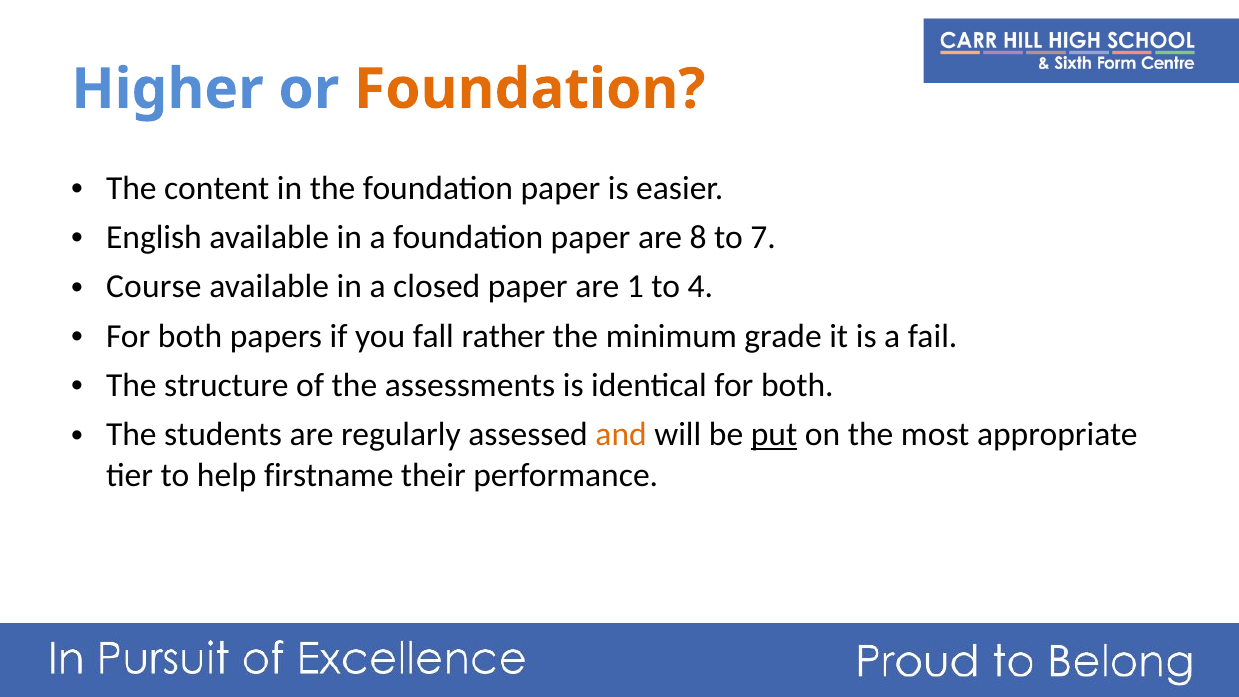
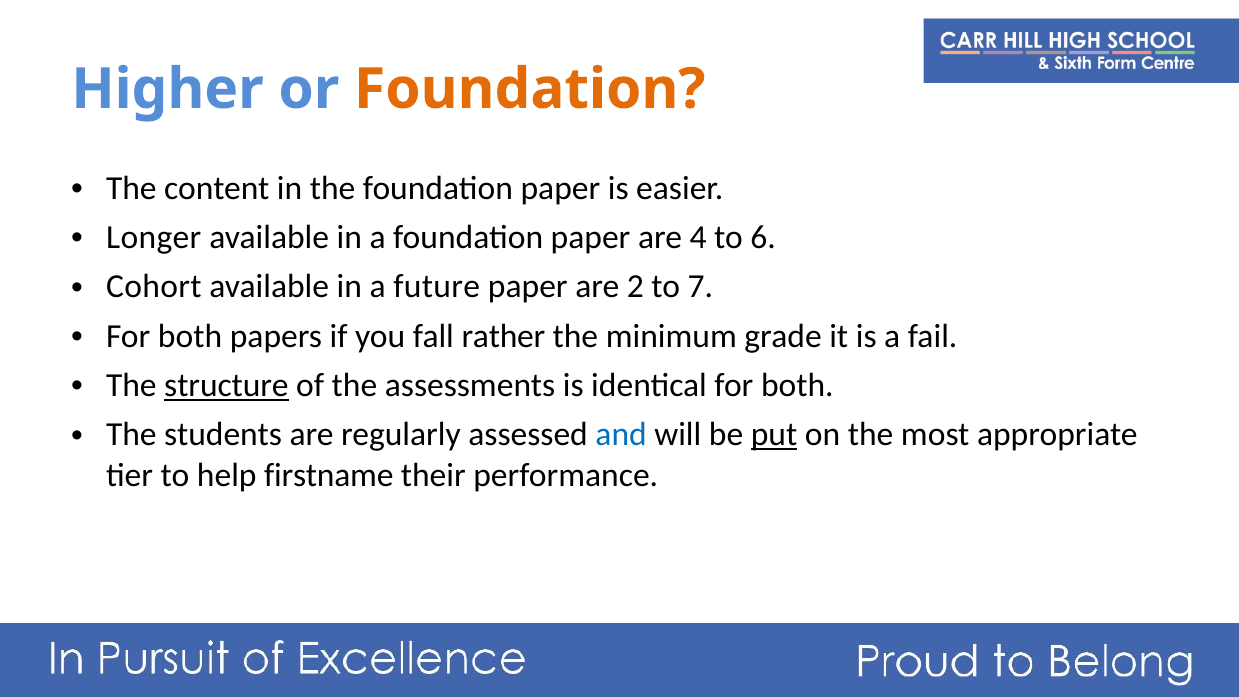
English: English -> Longer (154, 238)
8: 8 -> 4 (698, 238)
7: 7 -> 6 (763, 238)
Course: Course -> Cohort (154, 287)
closed: closed -> future (437, 287)
1: 1 -> 2 (635, 287)
4: 4 -> 7 (700, 287)
structure underline: none -> present (226, 386)
and colour: orange -> blue (621, 435)
